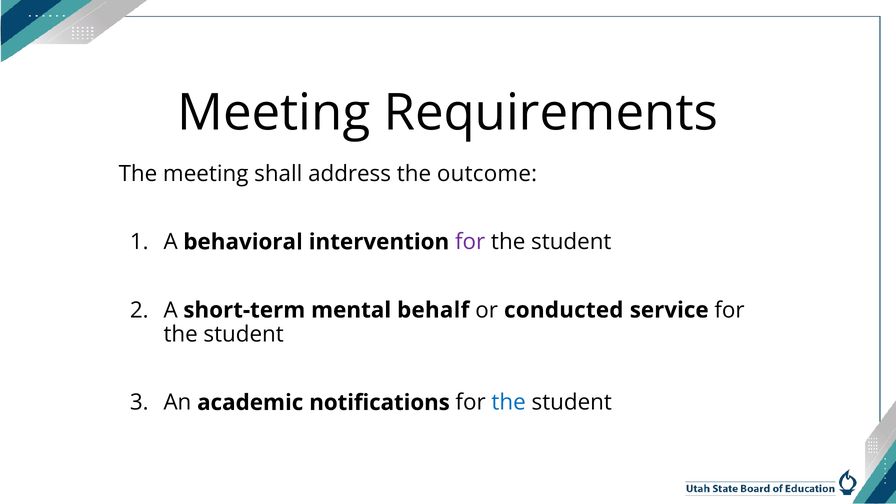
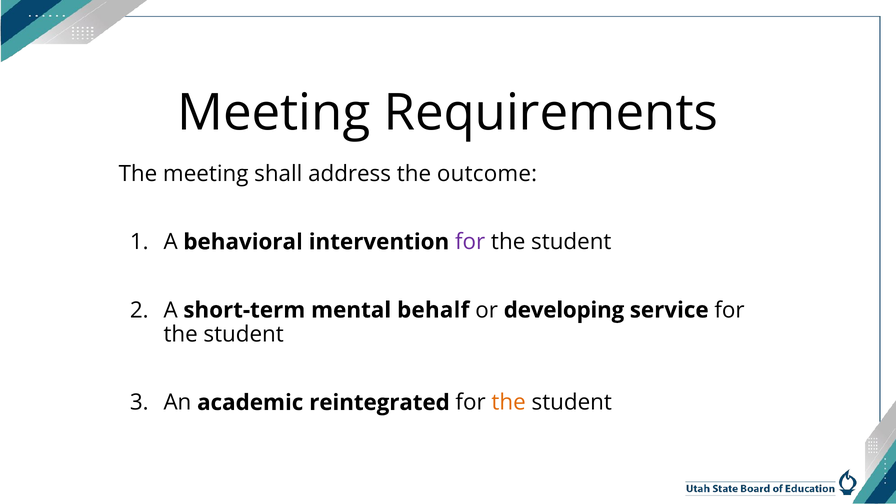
conducted: conducted -> developing (564, 310)
notifications: notifications -> reintegrated (380, 403)
the colour: blue -> orange (509, 403)
